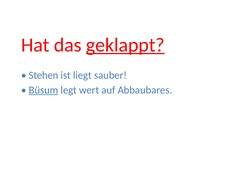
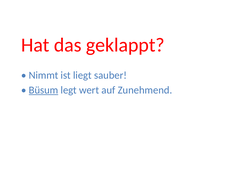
geklappt underline: present -> none (125, 45)
Stehen: Stehen -> Nimmt (44, 75)
Abbaubares: Abbaubares -> Zunehmend (145, 90)
